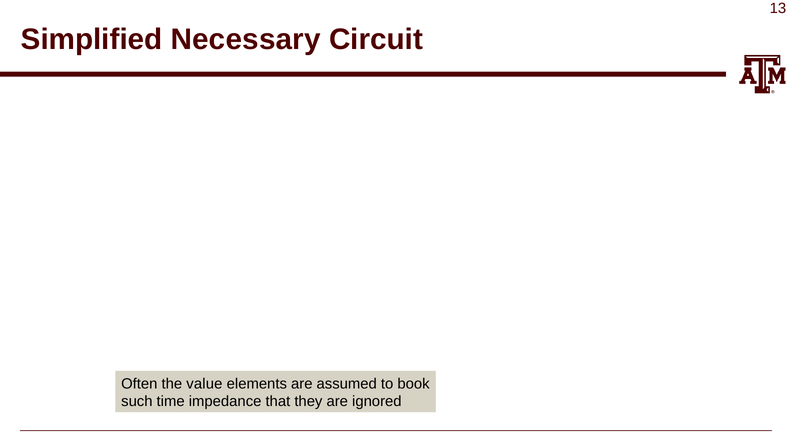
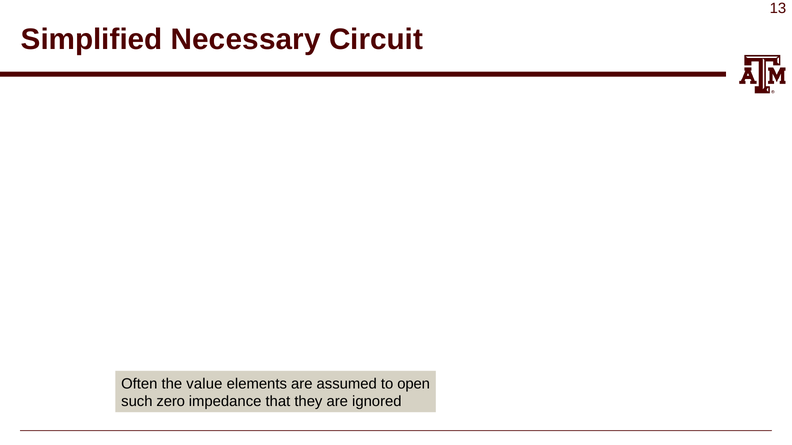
book: book -> open (414, 384)
time: time -> zero (171, 402)
